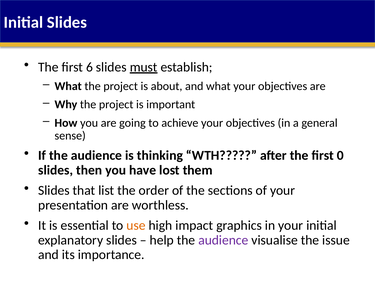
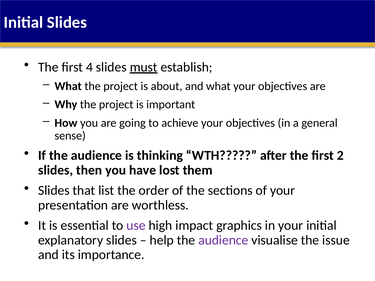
6: 6 -> 4 (89, 67)
0: 0 -> 2 (340, 156)
use colour: orange -> purple (136, 226)
